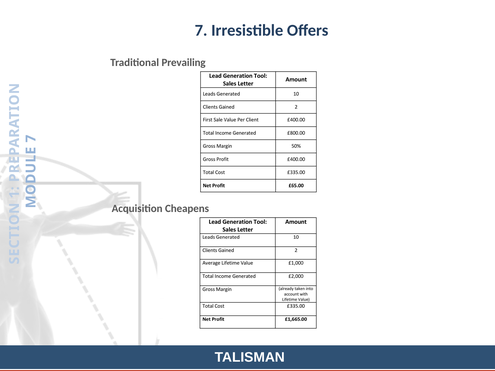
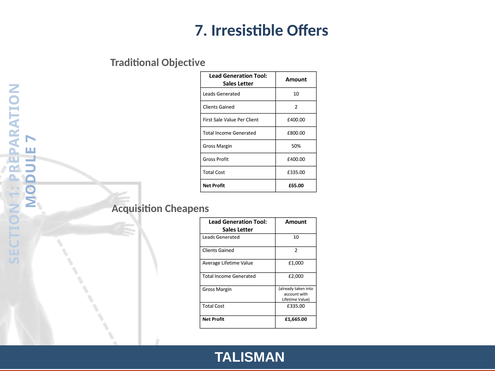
Prevailing: Prevailing -> Objective (183, 62)
